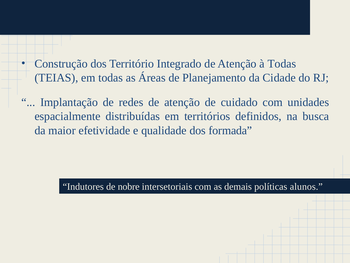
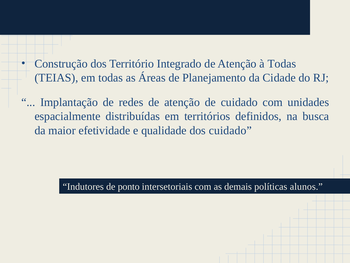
dos formada: formada -> cuidado (230, 130)
nobre: nobre -> ponto (129, 186)
